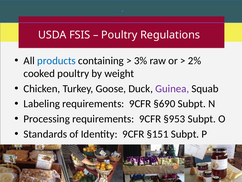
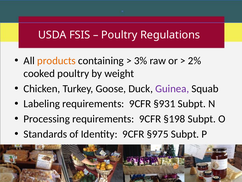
products colour: blue -> orange (56, 61)
§690: §690 -> §931 (164, 104)
§953: §953 -> §198 (174, 119)
§151: §151 -> §975 (158, 134)
